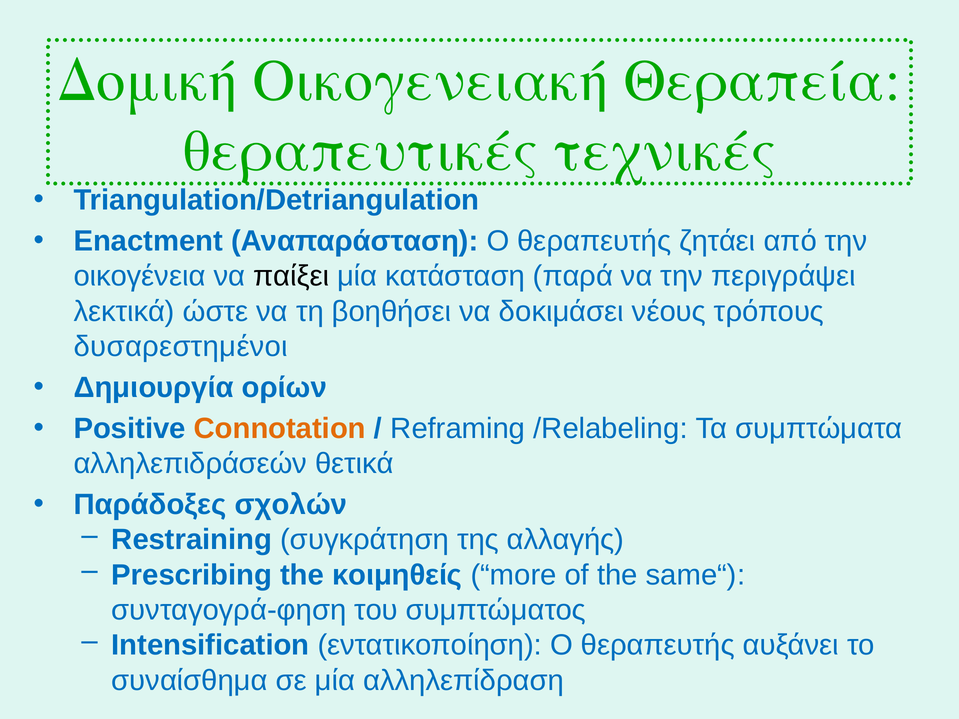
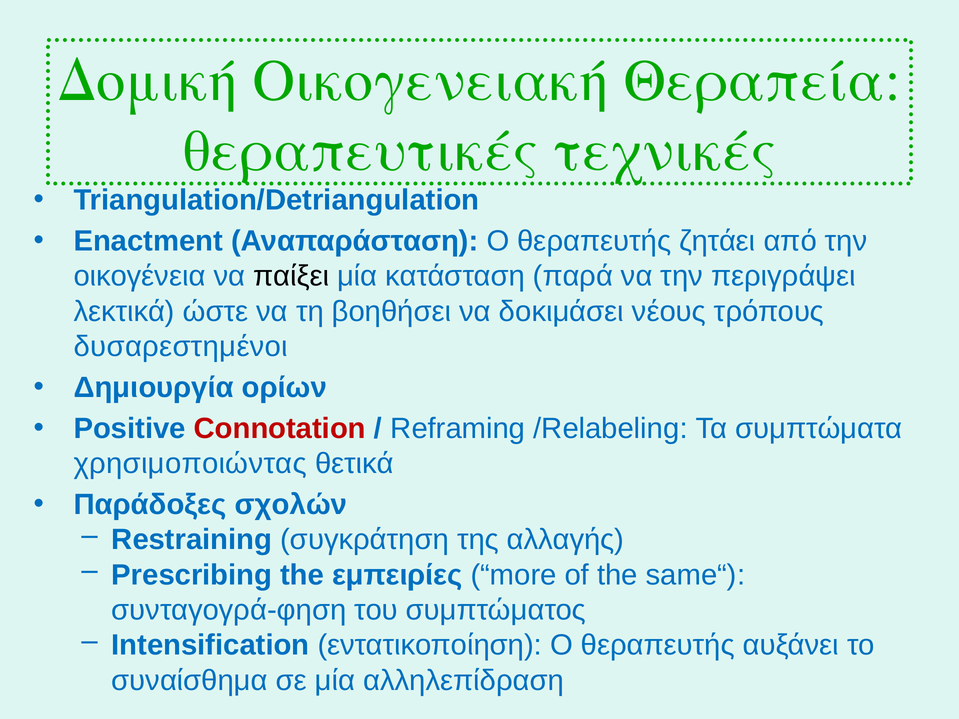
Connotation colour: orange -> red (280, 429)
αλληλεπιδράσεών: αλληλεπιδράσεών -> χρησιμοποιώντας (190, 464)
κοιμηθείς: κοιμηθείς -> εμπειρίες (397, 575)
